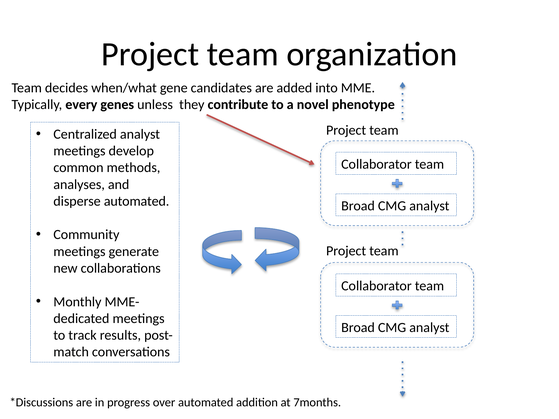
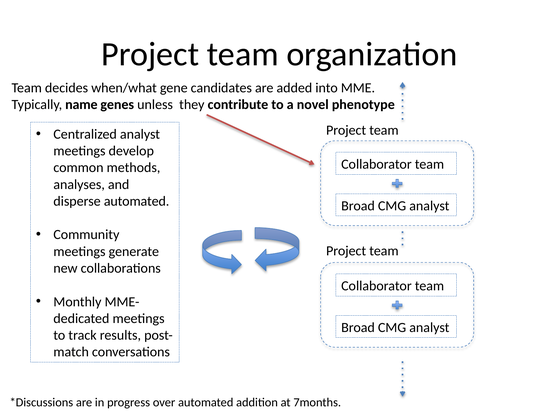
every: every -> name (81, 105)
